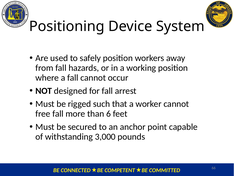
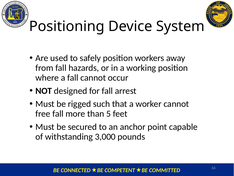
6: 6 -> 5 (109, 113)
